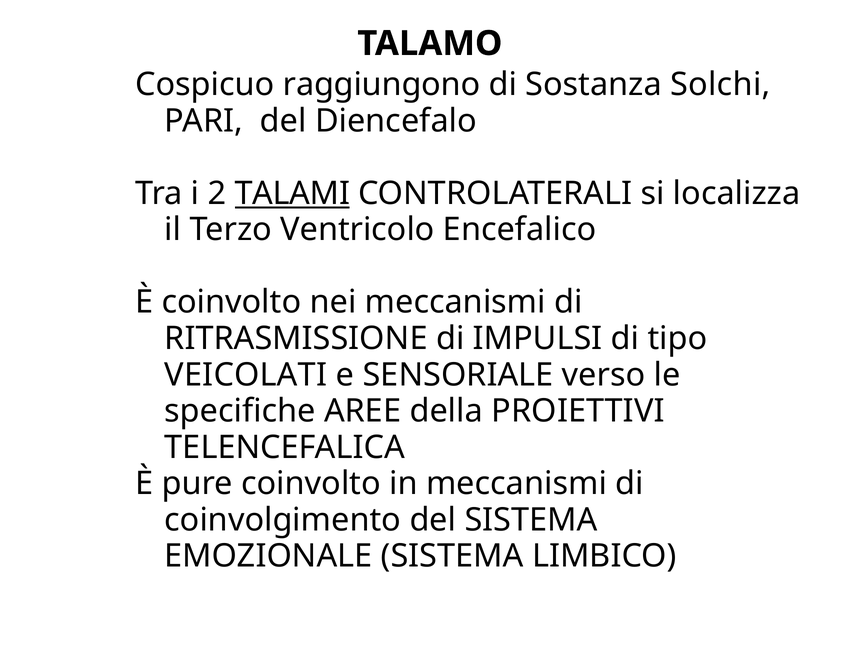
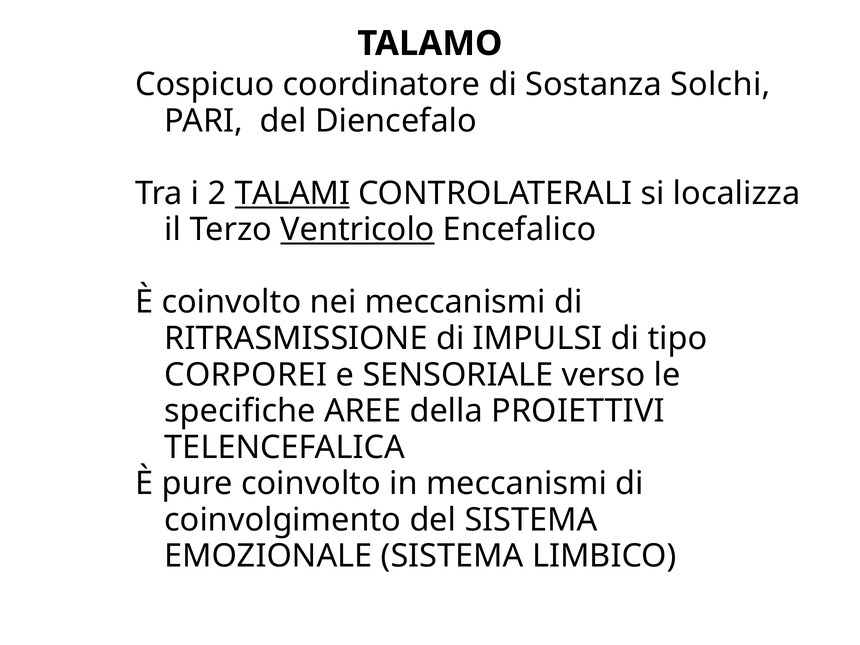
raggiungono: raggiungono -> coordinatore (382, 85)
Ventricolo underline: none -> present (357, 230)
VEICOLATI: VEICOLATI -> CORPOREI (246, 375)
